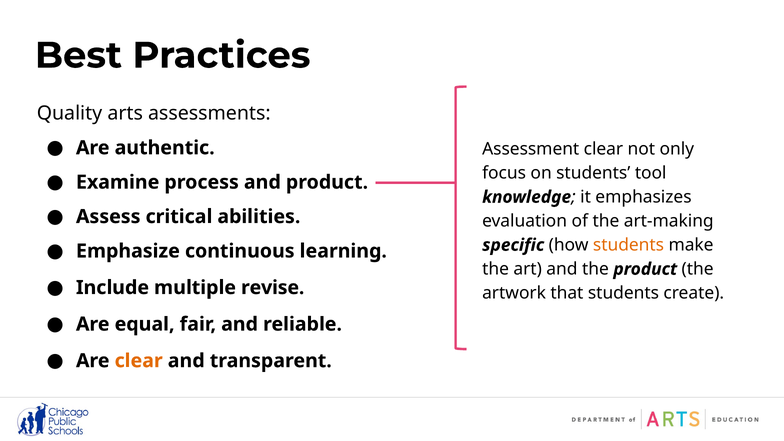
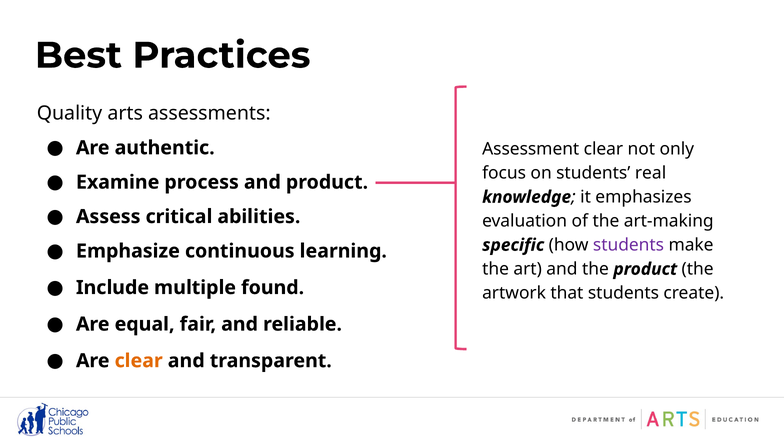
tool: tool -> real (651, 173)
students colour: orange -> purple (629, 245)
revise: revise -> found (273, 288)
